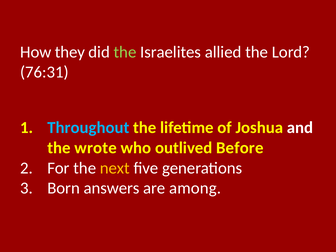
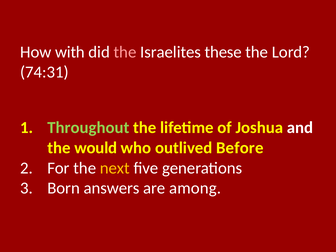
they: they -> with (70, 52)
the colour: light green -> pink (125, 52)
allied: allied -> these (223, 52)
76:31: 76:31 -> 74:31 (44, 72)
Throughout colour: light blue -> light green (88, 128)
wrote: wrote -> would (96, 148)
